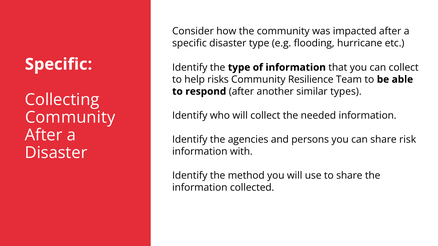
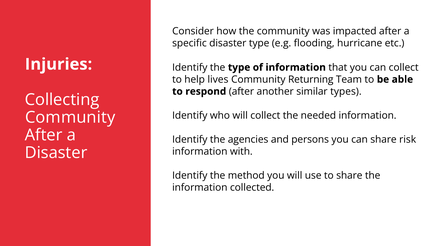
Specific: Specific -> Injuries (59, 64)
risks: risks -> lives (218, 80)
Resilience: Resilience -> Returning (311, 80)
